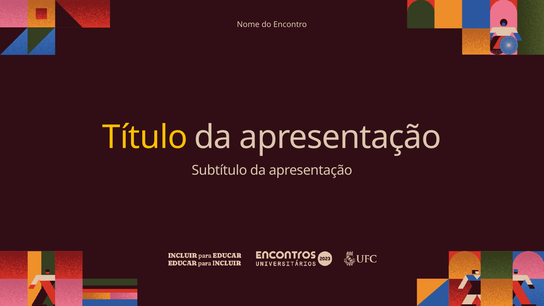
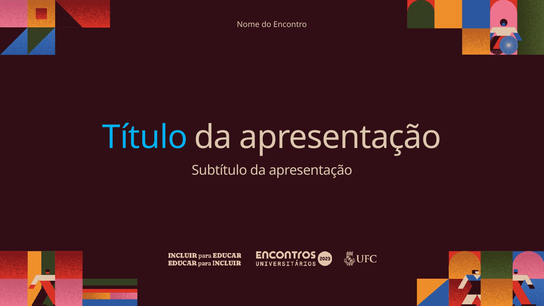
Título colour: yellow -> light blue (145, 137)
